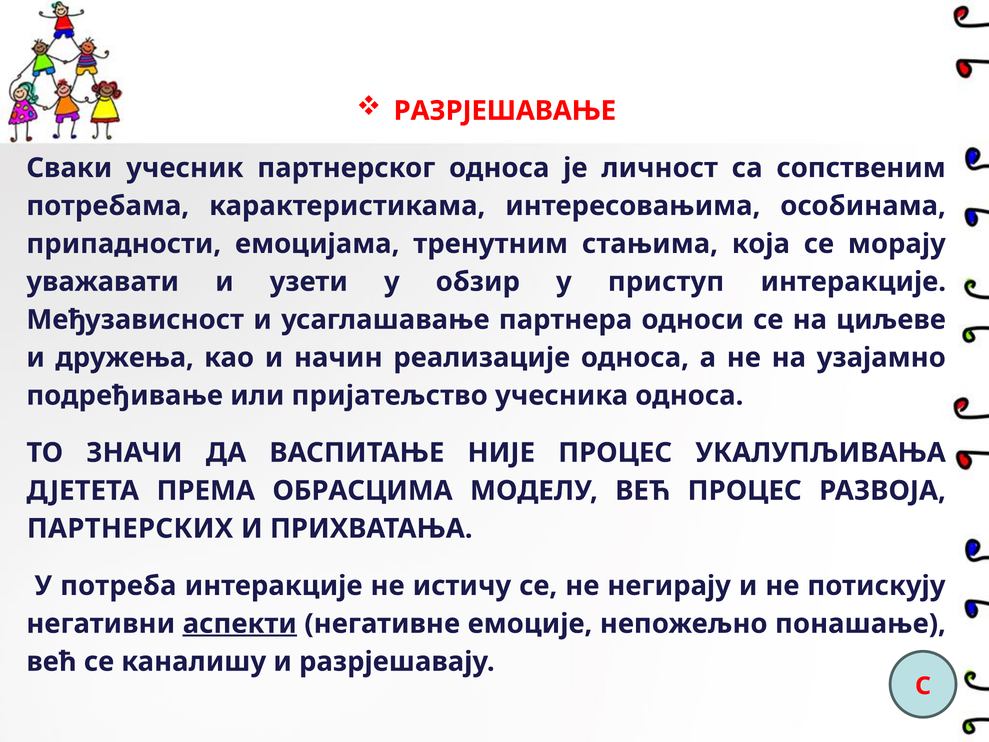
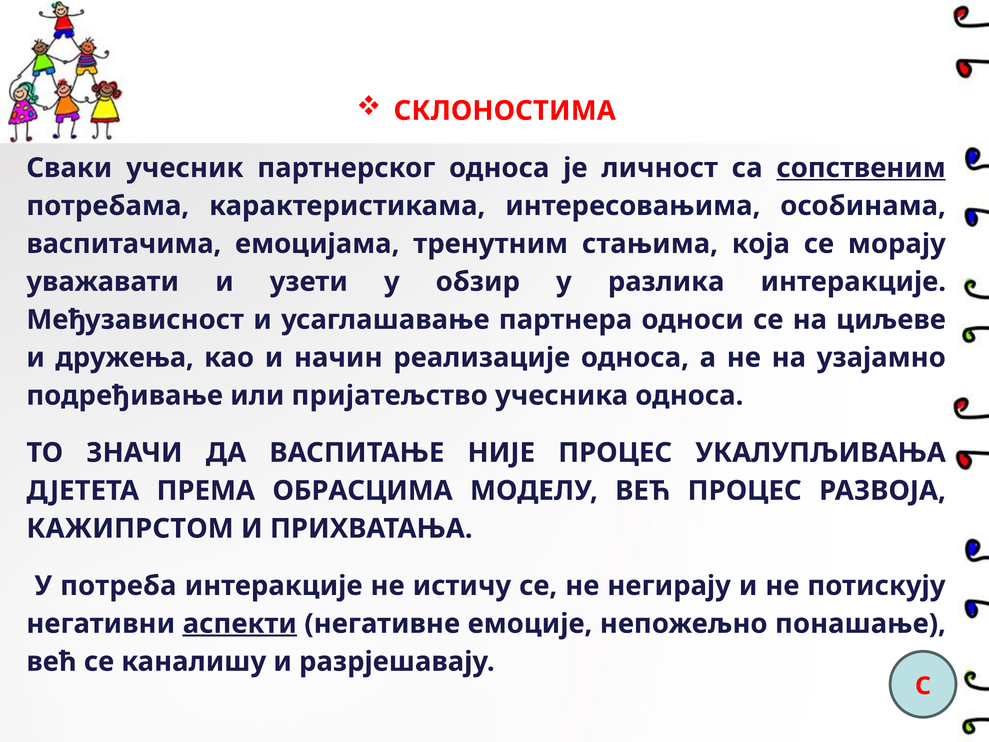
РАЗРЈЕШАВАЊЕ: РАЗРЈЕШАВАЊЕ -> СКЛОНОСТИМА (505, 111)
сопственим underline: none -> present (861, 168)
припадности: припадности -> васпитачима (124, 244)
приступ: приступ -> разлика (666, 282)
ПАРТНЕРСКИХ: ПАРТНЕРСКИХ -> КАЖИПРСТОМ (130, 528)
